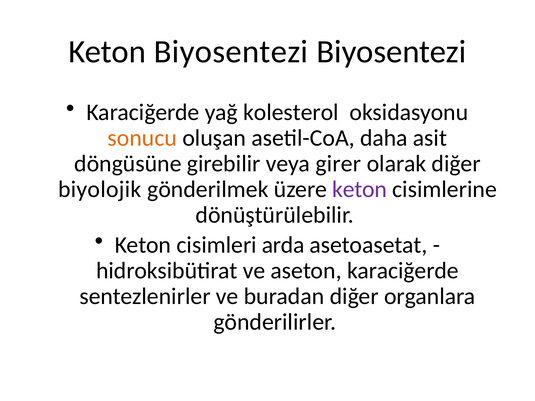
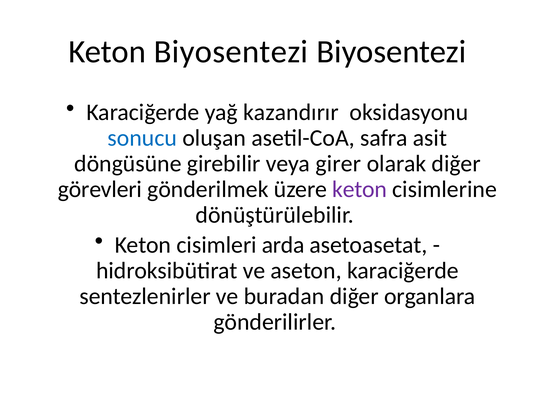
kolesterol: kolesterol -> kazandırır (291, 112)
sonucu colour: orange -> blue (142, 138)
daha: daha -> safra (384, 138)
biyolojik: biyolojik -> görevleri (100, 189)
